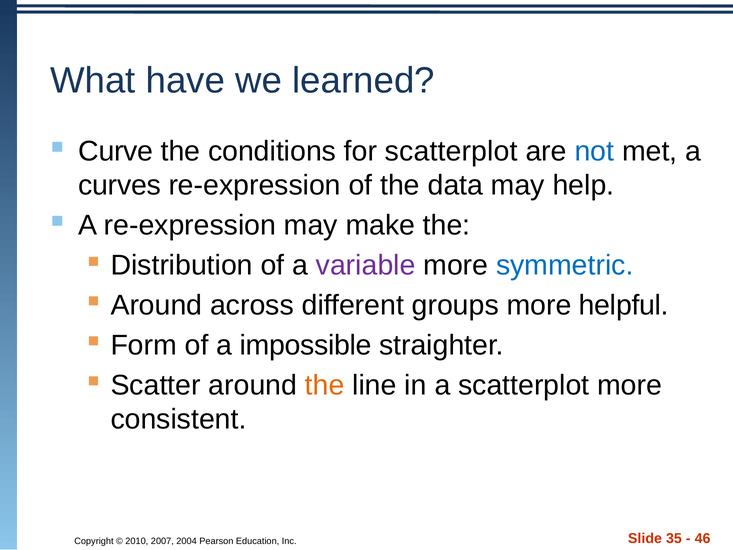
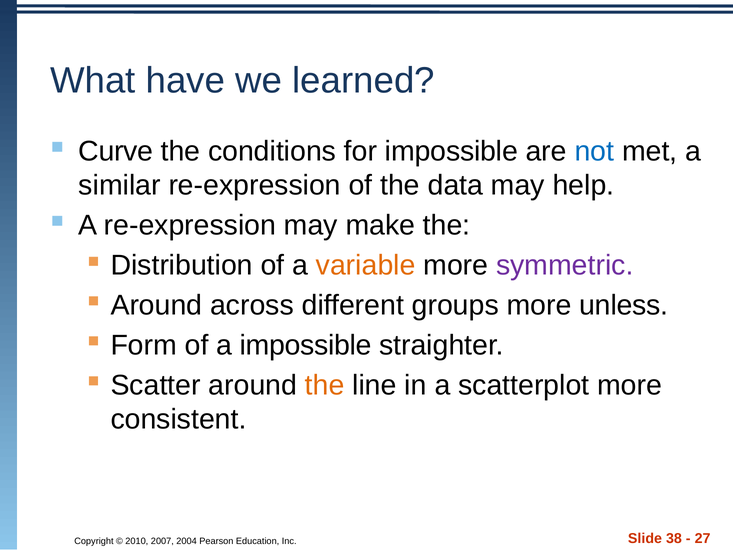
for scatterplot: scatterplot -> impossible (451, 151)
curves: curves -> similar (120, 185)
variable colour: purple -> orange (366, 265)
symmetric colour: blue -> purple (565, 265)
helpful: helpful -> unless (624, 305)
35: 35 -> 38 (674, 538)
46: 46 -> 27 (703, 538)
